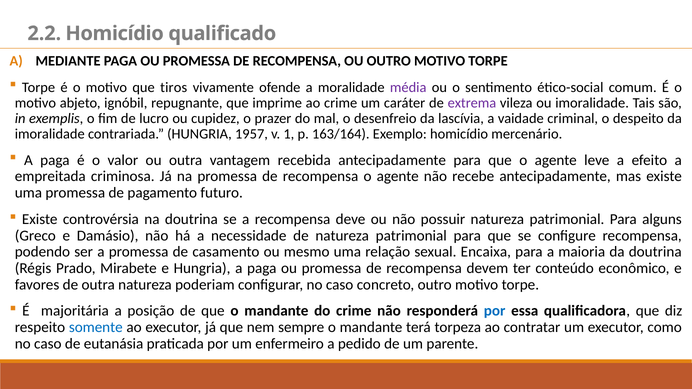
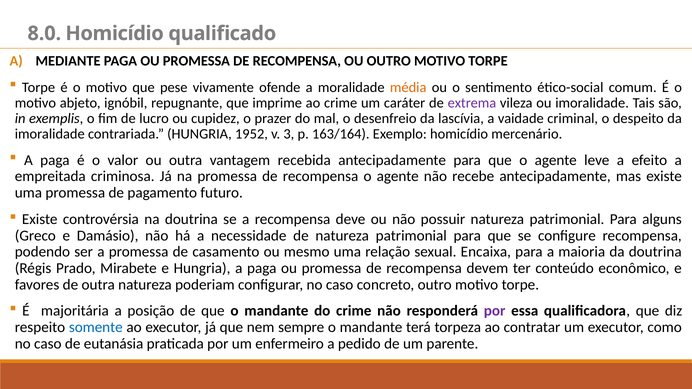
2.2: 2.2 -> 8.0 (44, 33)
tiros: tiros -> pese (174, 87)
média colour: purple -> orange (408, 87)
1957: 1957 -> 1952 (251, 134)
1: 1 -> 3 (289, 134)
por colour: blue -> purple (495, 311)
